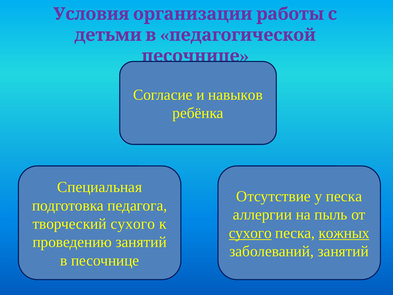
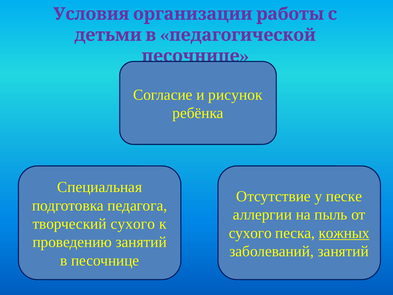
навыков: навыков -> рисунок (235, 95)
у песка: песка -> песке (344, 196)
сухого underline: present -> none (250, 233)
